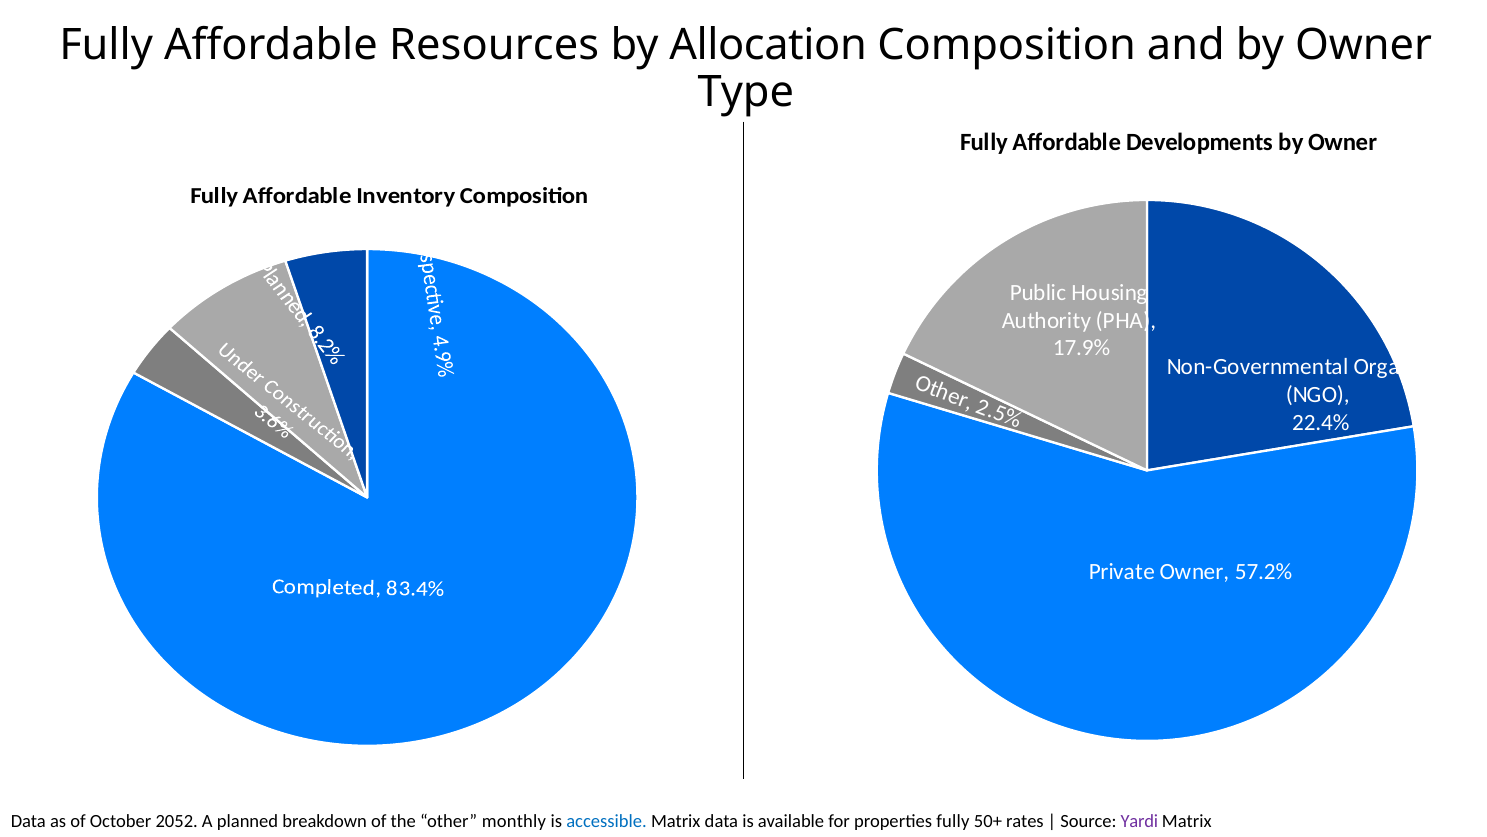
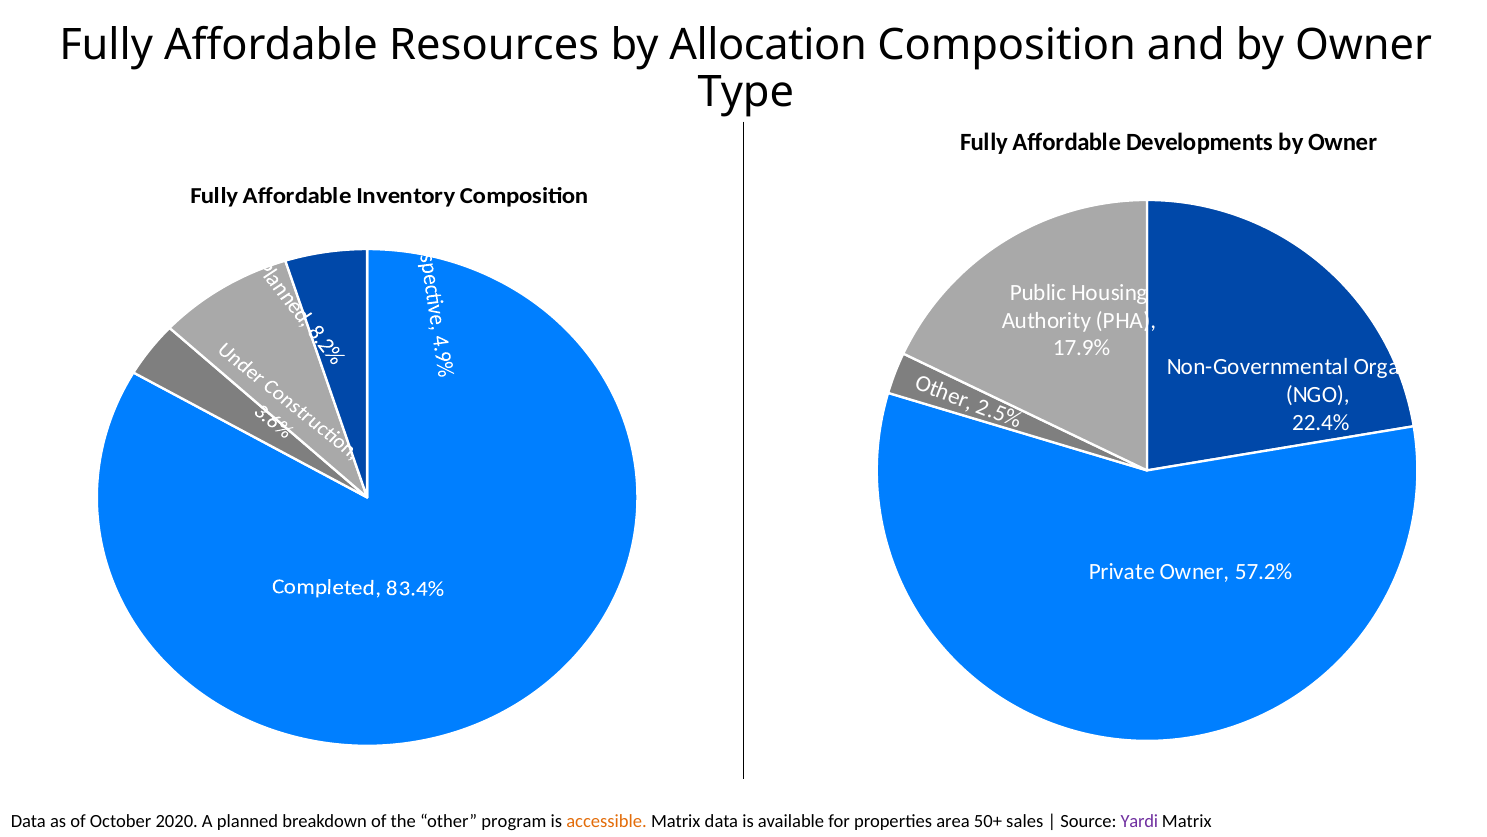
2052: 2052 -> 2020 (177, 821)
monthly: monthly -> program (514, 821)
accessible colour: blue -> orange (607, 821)
properties fully: fully -> area (953, 821)
rates: rates -> sales (1025, 821)
